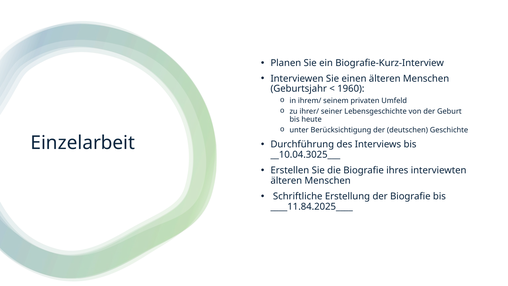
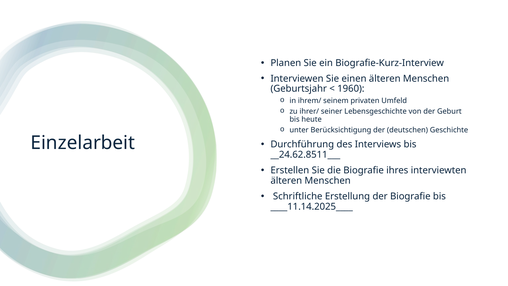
__10.04.3025___: __10.04.3025___ -> __24.62.8511___ (305, 155)
____11.84.2025____: ____11.84.2025____ -> ____11.14.2025____ (312, 206)
